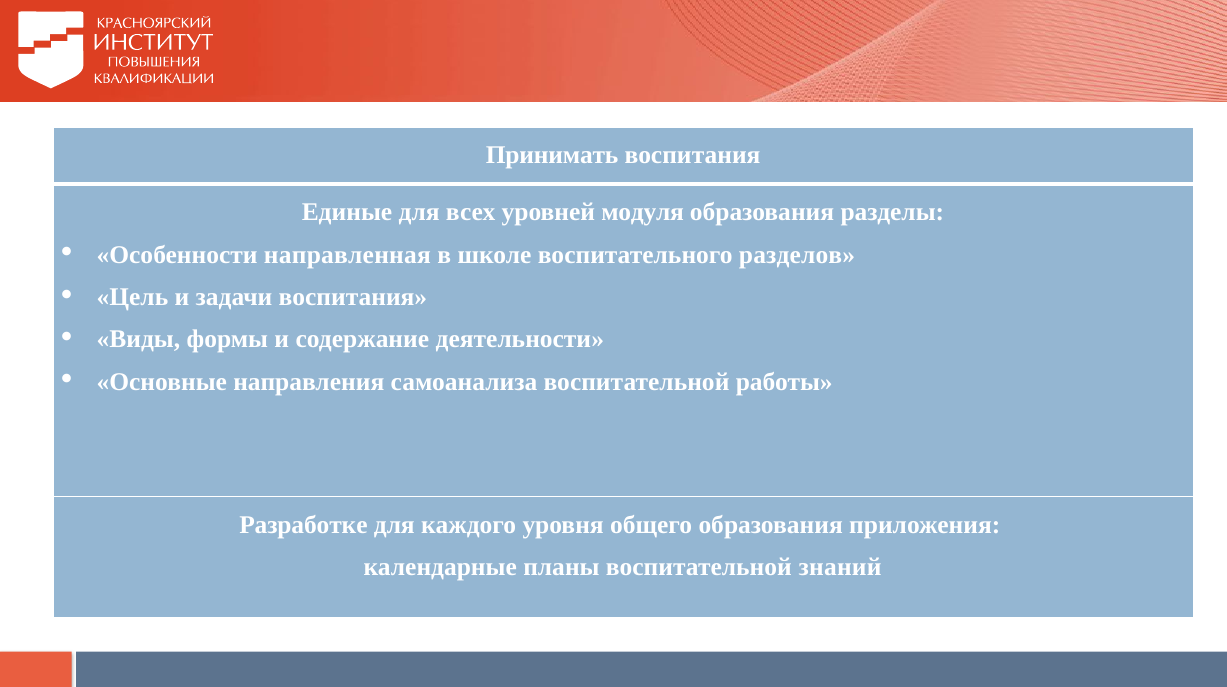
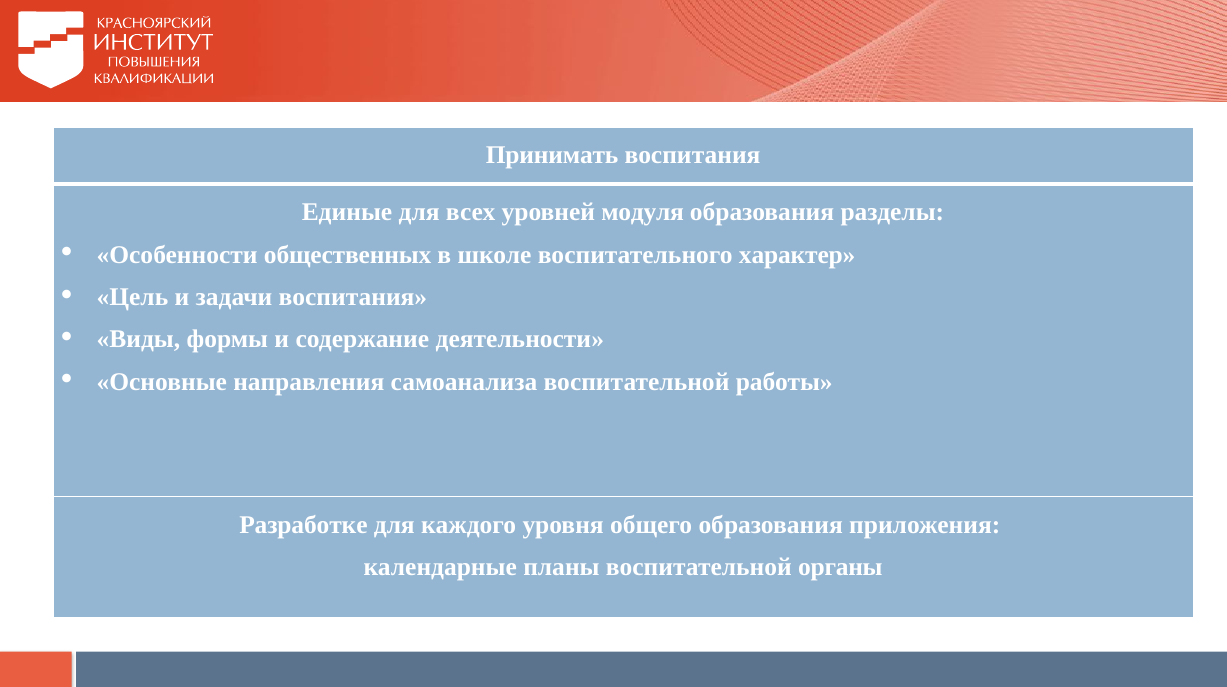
направленная: направленная -> общественных (348, 255)
разделов: разделов -> характер (797, 255)
знаний: знаний -> органы (840, 568)
